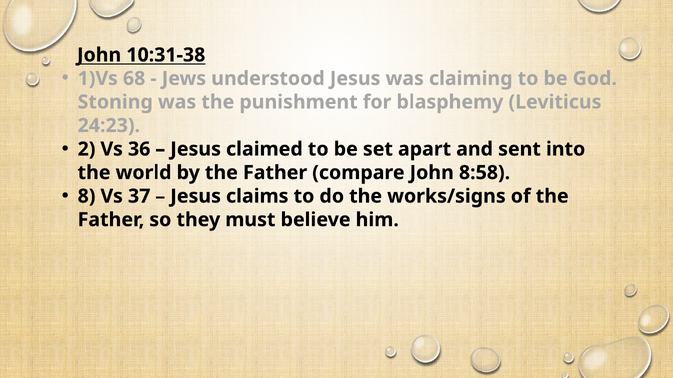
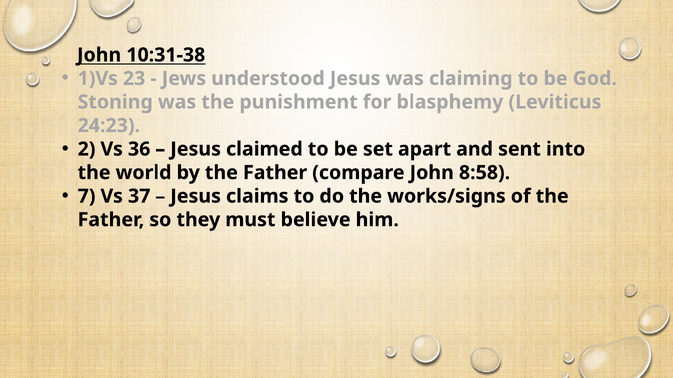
68: 68 -> 23 (134, 79)
8: 8 -> 7 (87, 196)
